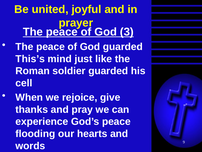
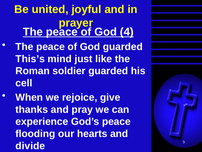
3: 3 -> 4 (127, 32)
words: words -> divide (30, 145)
